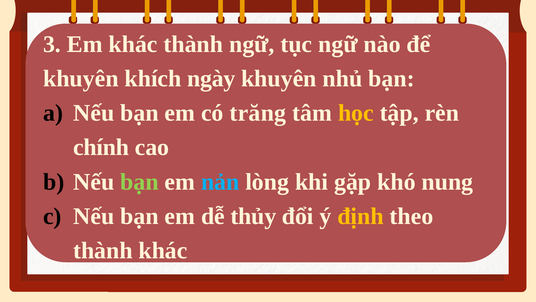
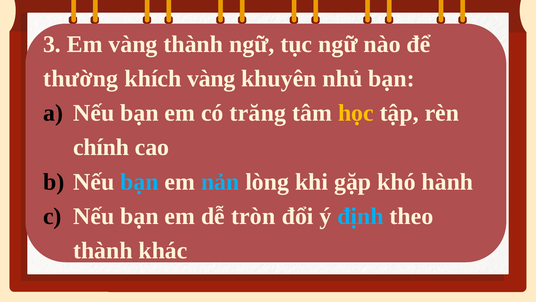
Em khác: khác -> vàng (133, 44)
khuyên: khuyên -> thường (81, 79)
khích ngày: ngày -> vàng (211, 79)
bạn colour: light green -> light blue (139, 182)
nung: nung -> hành (447, 182)
thủy: thủy -> tròn (253, 216)
định colour: yellow -> light blue (361, 216)
